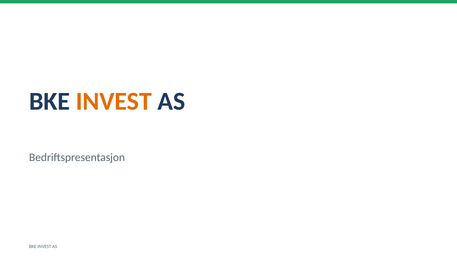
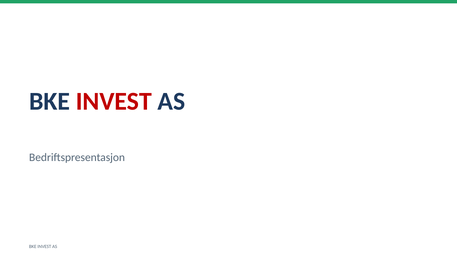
INVEST colour: orange -> red (114, 101)
